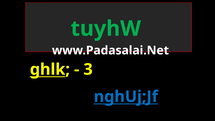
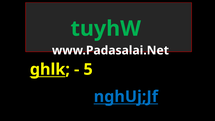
3: 3 -> 5 (88, 69)
